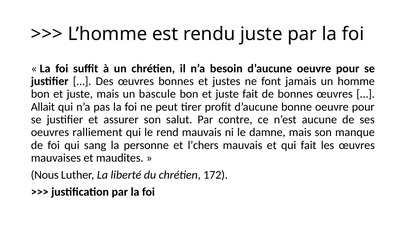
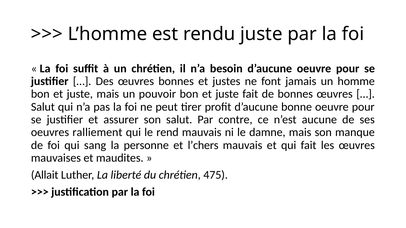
bascule: bascule -> pouvoir (157, 94)
Allait: Allait -> Salut (43, 107)
Nous: Nous -> Allait (45, 175)
172: 172 -> 475 (216, 175)
